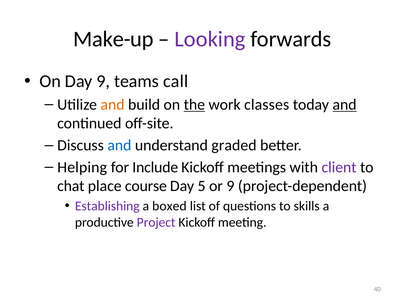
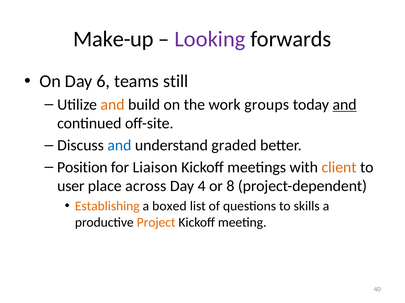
Day 9: 9 -> 6 (103, 82)
call: call -> still (176, 82)
the underline: present -> none (194, 105)
classes: classes -> groups (267, 105)
Helping: Helping -> Position (82, 168)
Include: Include -> Liaison (155, 168)
client colour: purple -> orange (339, 168)
chat: chat -> user (71, 187)
course: course -> across (146, 187)
5: 5 -> 4 (202, 187)
or 9: 9 -> 8 (230, 187)
Establishing colour: purple -> orange (107, 207)
Project colour: purple -> orange (156, 223)
